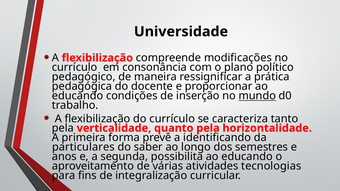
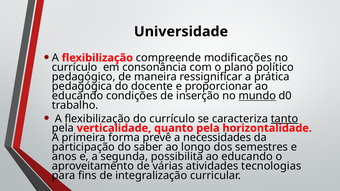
tanto underline: none -> present (285, 119)
identificando: identificando -> necessidades (217, 138)
particulares: particulares -> participação (83, 147)
